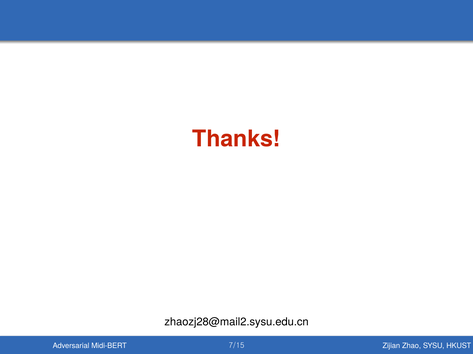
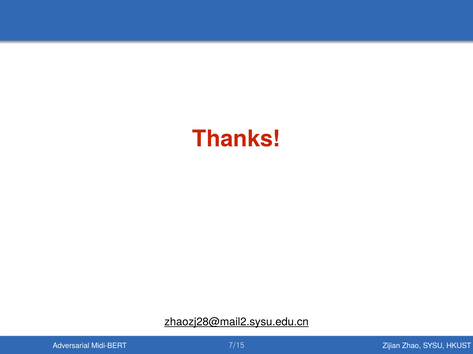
zhaozj28@mail2.sysu.edu.cn underline: none -> present (237, 322)
